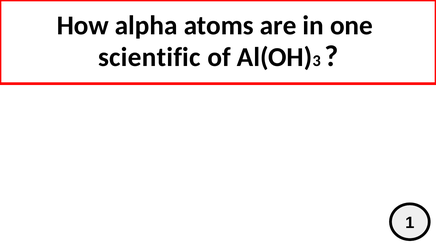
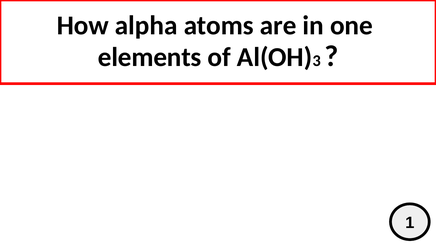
scientific: scientific -> elements (150, 57)
